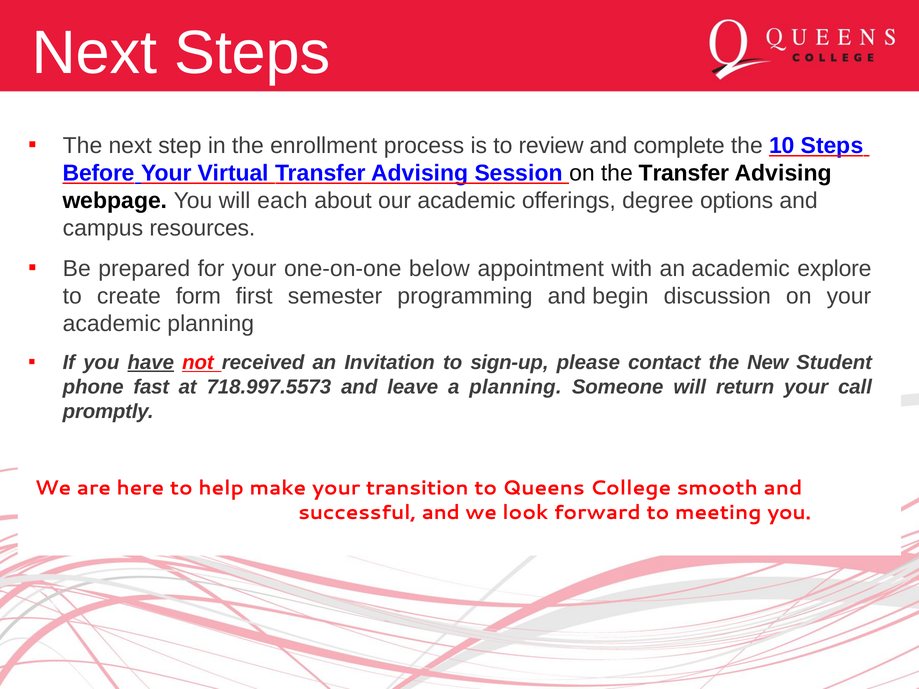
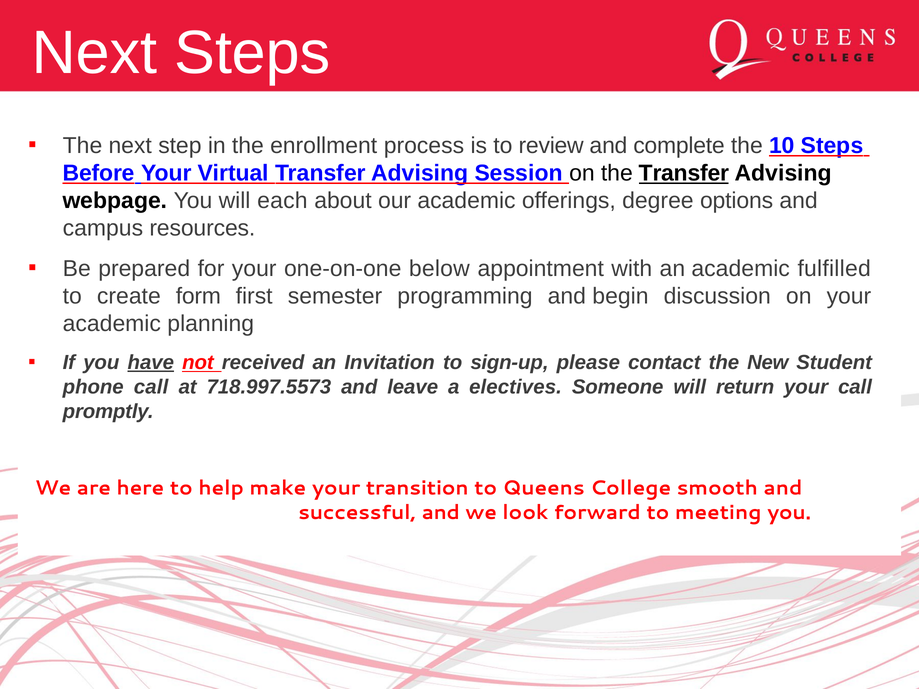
Transfer underline: none -> present (684, 173)
explore: explore -> fulfilled (834, 269)
phone fast: fast -> call (151, 387)
a planning: planning -> electives (516, 387)
